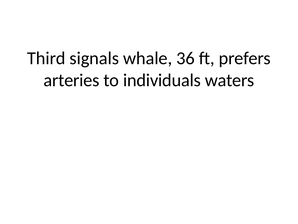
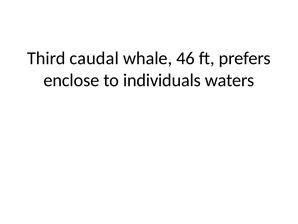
signals: signals -> caudal (94, 58)
36: 36 -> 46 (186, 58)
arteries: arteries -> enclose (71, 80)
